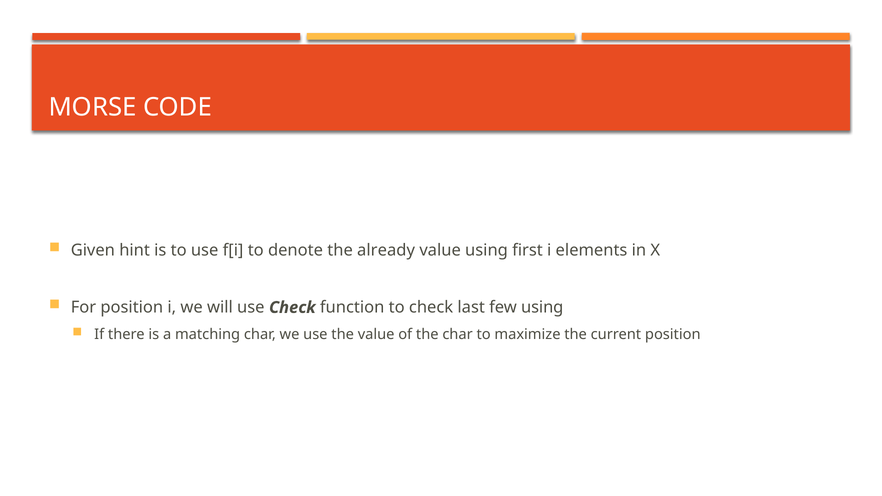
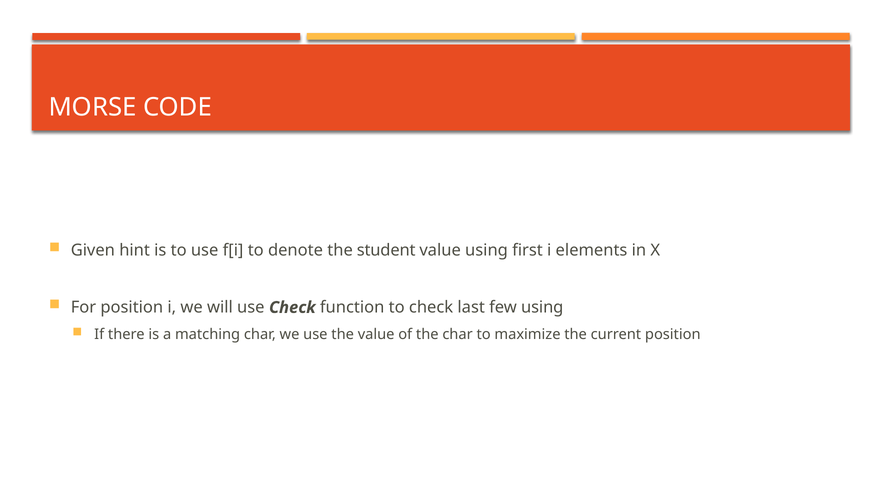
already: already -> student (386, 250)
